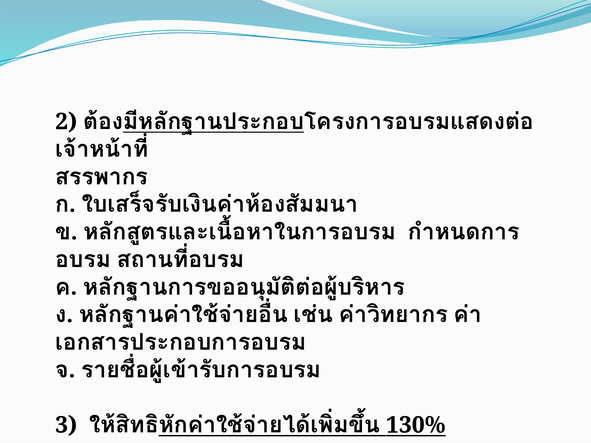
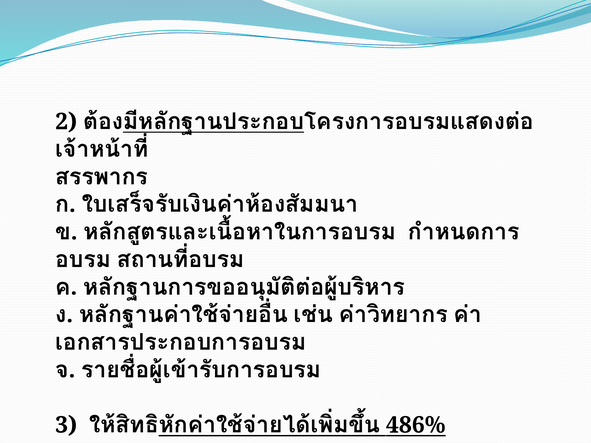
130%: 130% -> 486% (416, 425)
